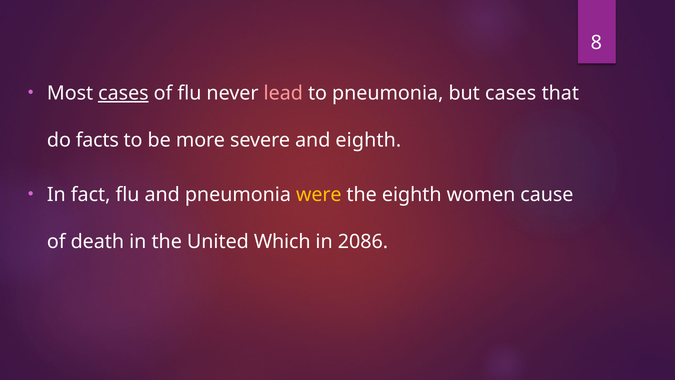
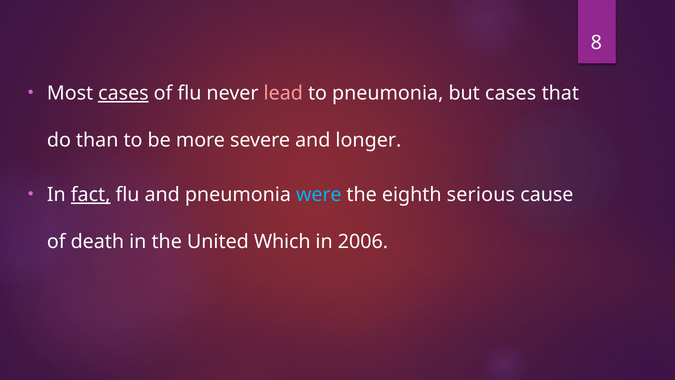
facts: facts -> than (97, 140)
and eighth: eighth -> longer (368, 140)
fact underline: none -> present (91, 195)
were colour: yellow -> light blue (319, 195)
women: women -> serious (481, 195)
2086: 2086 -> 2006 (363, 242)
